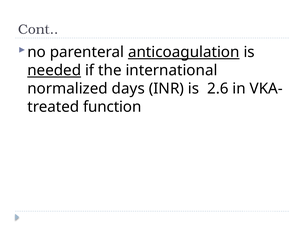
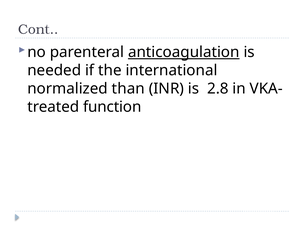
needed underline: present -> none (54, 70)
days: days -> than (128, 89)
2.6: 2.6 -> 2.8 (218, 89)
